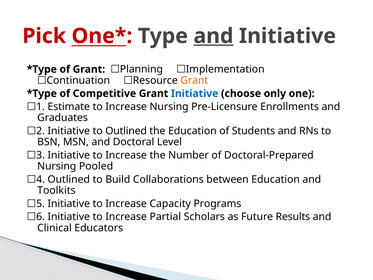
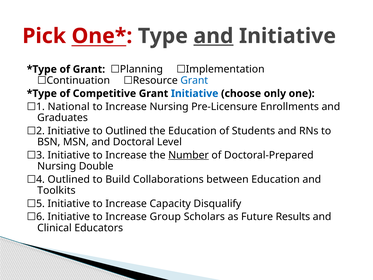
Grant colour: orange -> blue (194, 80)
Estimate: Estimate -> National (69, 106)
Number underline: none -> present (189, 155)
Pooled: Pooled -> Double (96, 166)
Programs: Programs -> Disqualify (217, 203)
Partial: Partial -> Group (165, 216)
